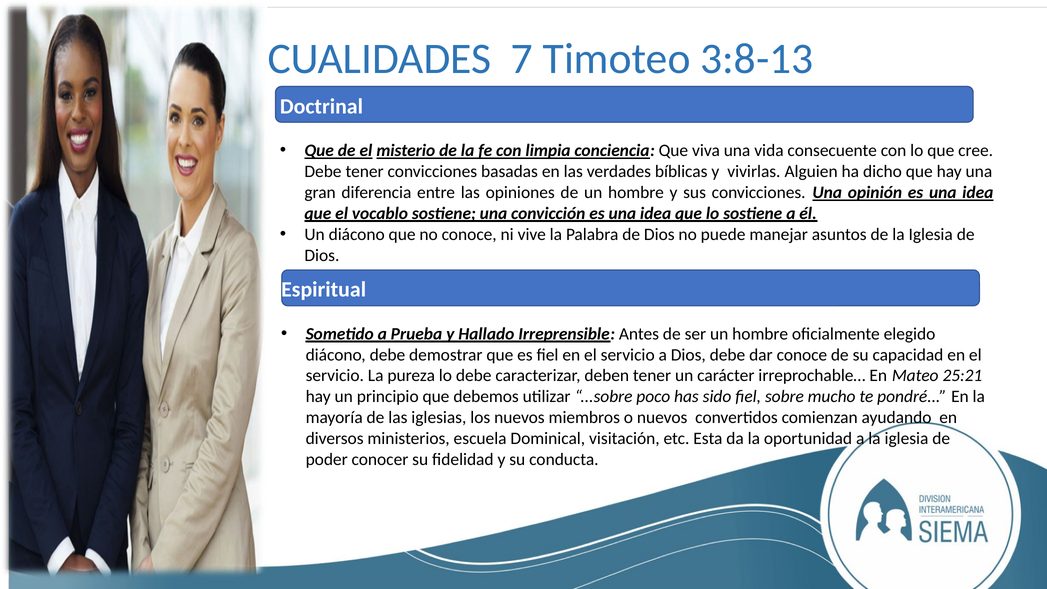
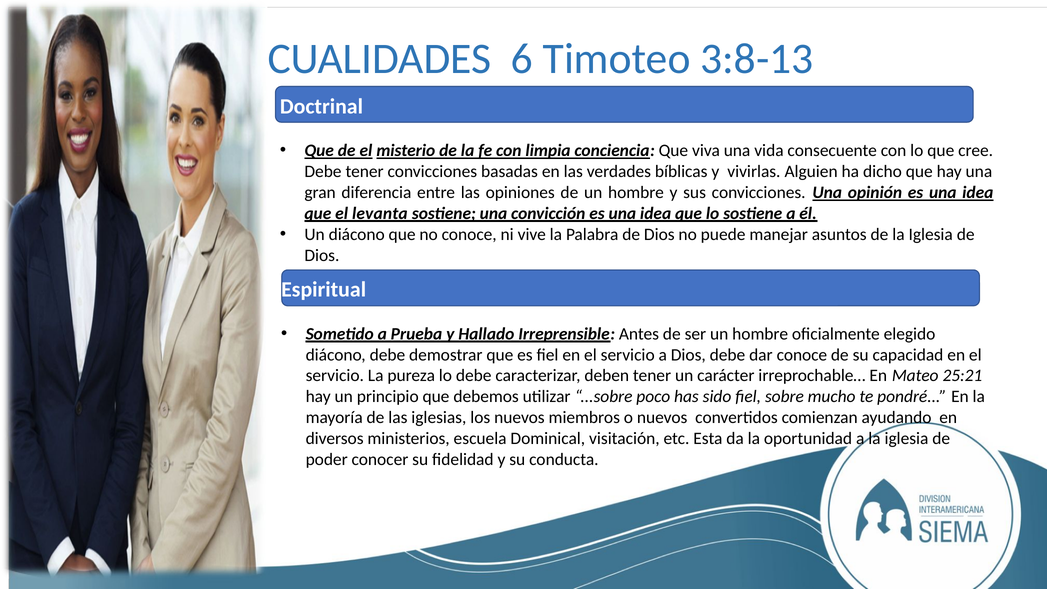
7: 7 -> 6 (522, 59)
vocablo: vocablo -> levanta (380, 213)
